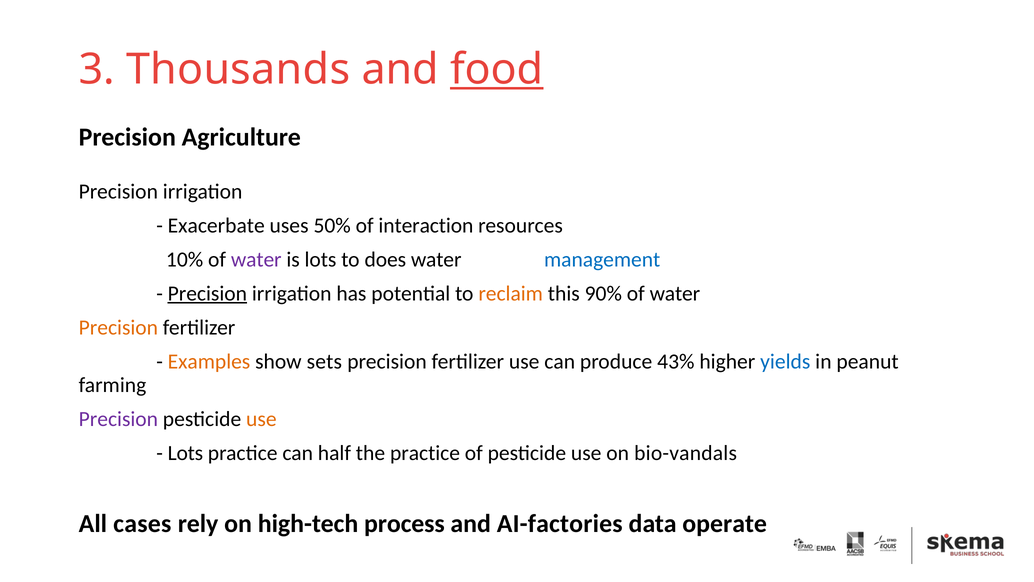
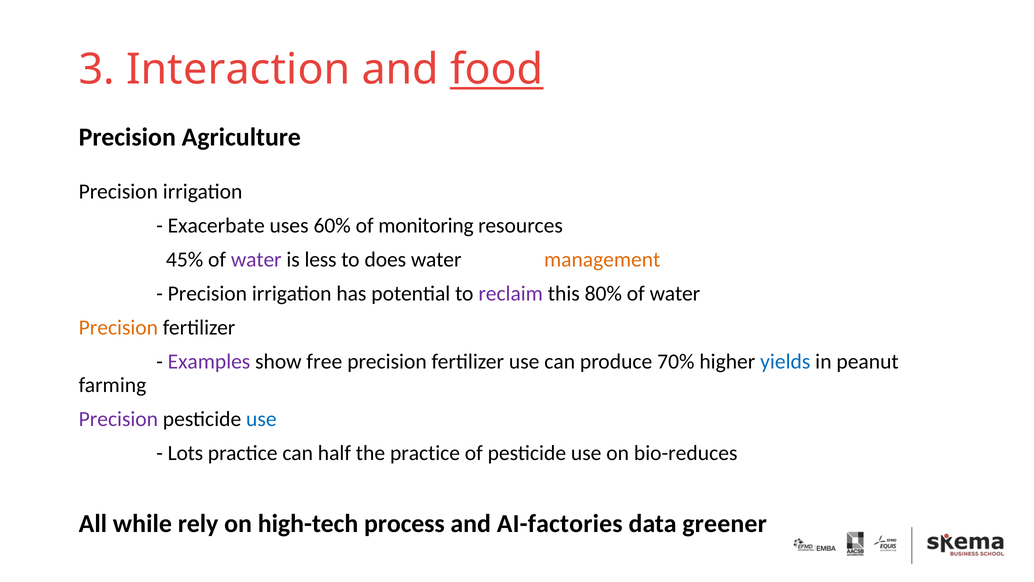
Thousands: Thousands -> Interaction (238, 70)
50%: 50% -> 60% (332, 225)
interaction: interaction -> monitoring (426, 225)
10%: 10% -> 45% (185, 259)
is lots: lots -> less (321, 259)
management colour: blue -> orange (602, 259)
Precision underline: present -> none (207, 293)
reclaim colour: orange -> purple (511, 293)
90%: 90% -> 80% (603, 293)
Examples colour: orange -> purple (209, 361)
sets: sets -> free (324, 361)
43%: 43% -> 70% (676, 361)
use colour: orange -> blue (261, 419)
bio-vandals: bio-vandals -> bio-reduces (686, 453)
cases: cases -> while (142, 523)
operate: operate -> greener (725, 523)
